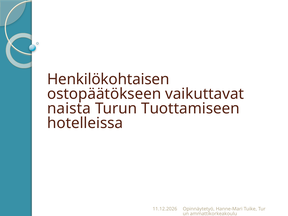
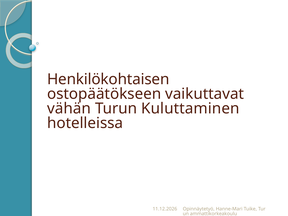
naista: naista -> vähän (69, 108)
Tuottamiseen: Tuottamiseen -> Kuluttaminen (190, 108)
